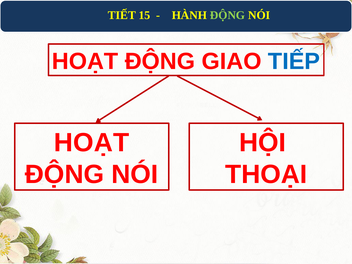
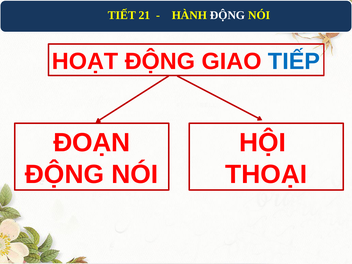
15: 15 -> 21 (144, 15)
ĐỘNG colour: light green -> white (228, 15)
HOẠT: HOẠT -> ĐOẠN (92, 143)
